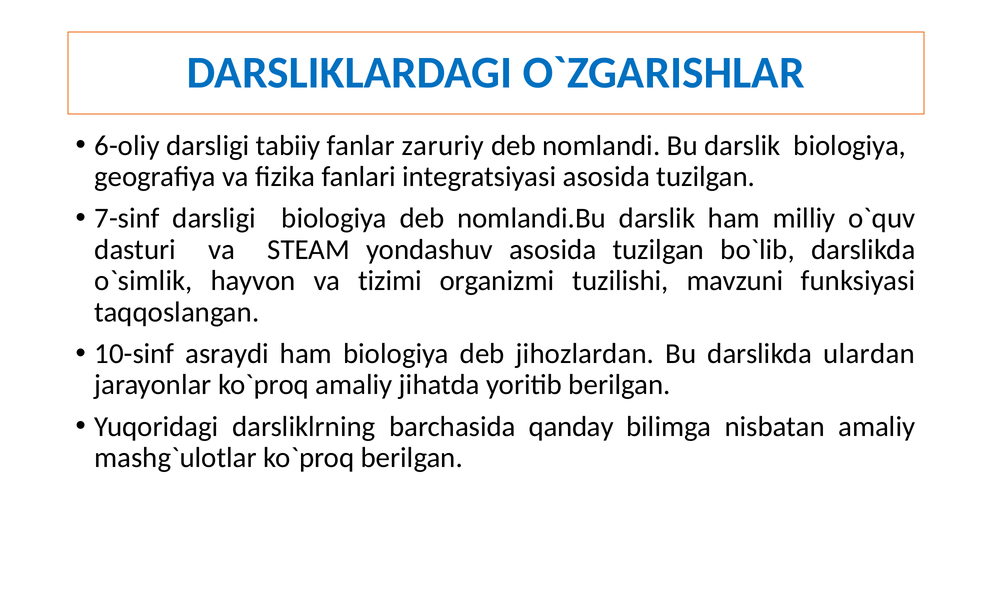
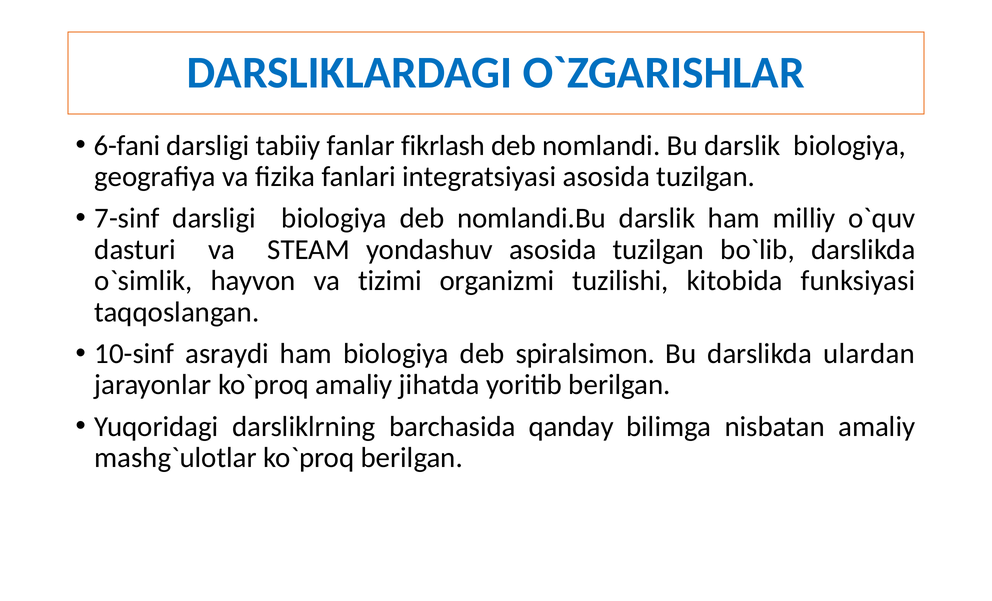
6-oliy: 6-oliy -> 6-fani (127, 146)
zaruriy: zaruriy -> fikrlash (443, 146)
mavzuni: mavzuni -> kitobida (735, 281)
jihozlardan: jihozlardan -> spiralsimon (585, 354)
